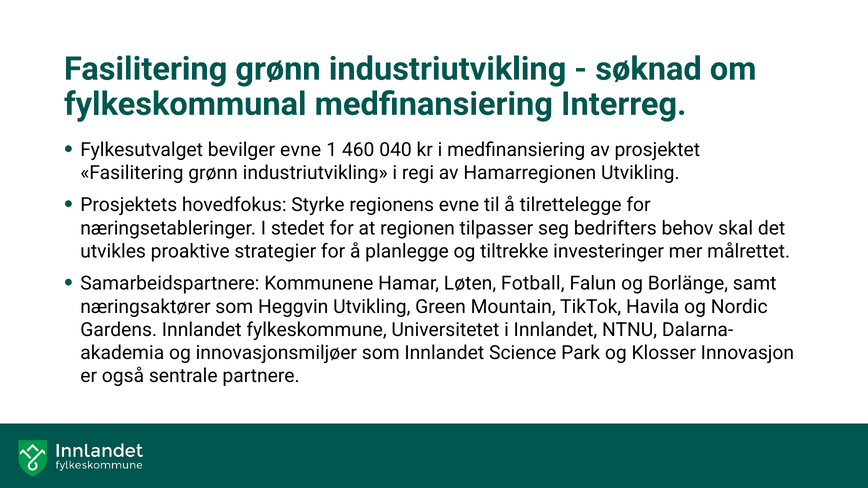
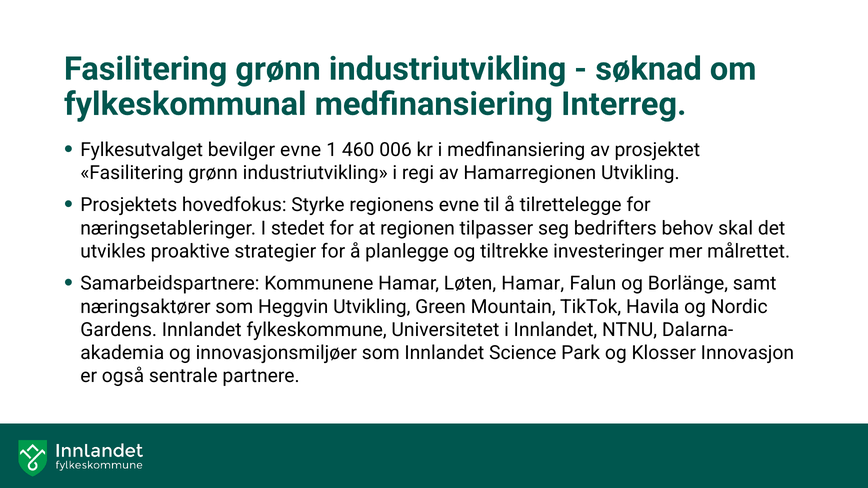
040: 040 -> 006 (396, 150)
Løten Fotball: Fotball -> Hamar (533, 284)
